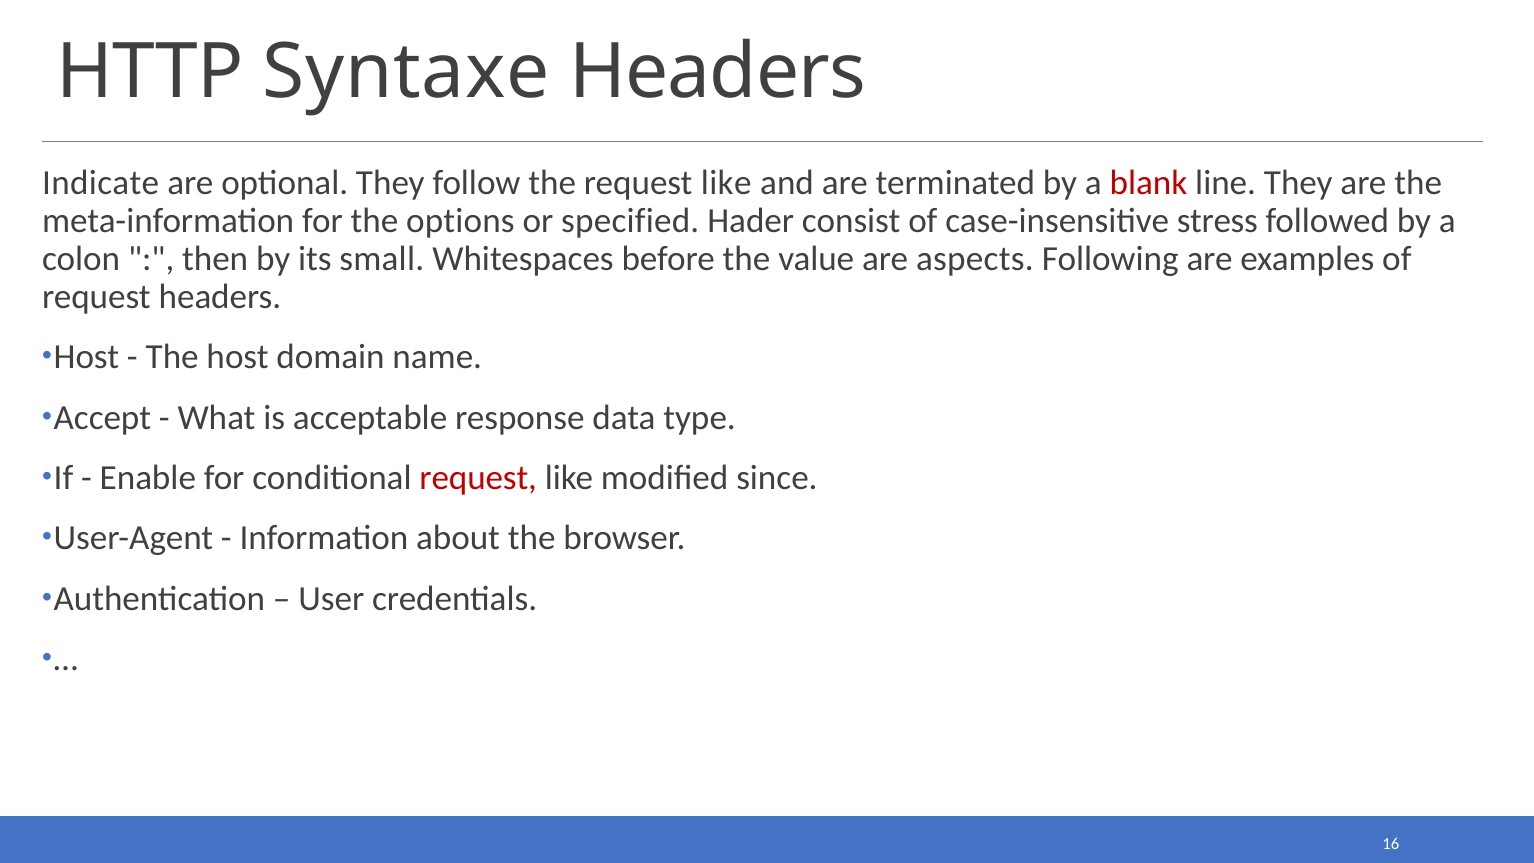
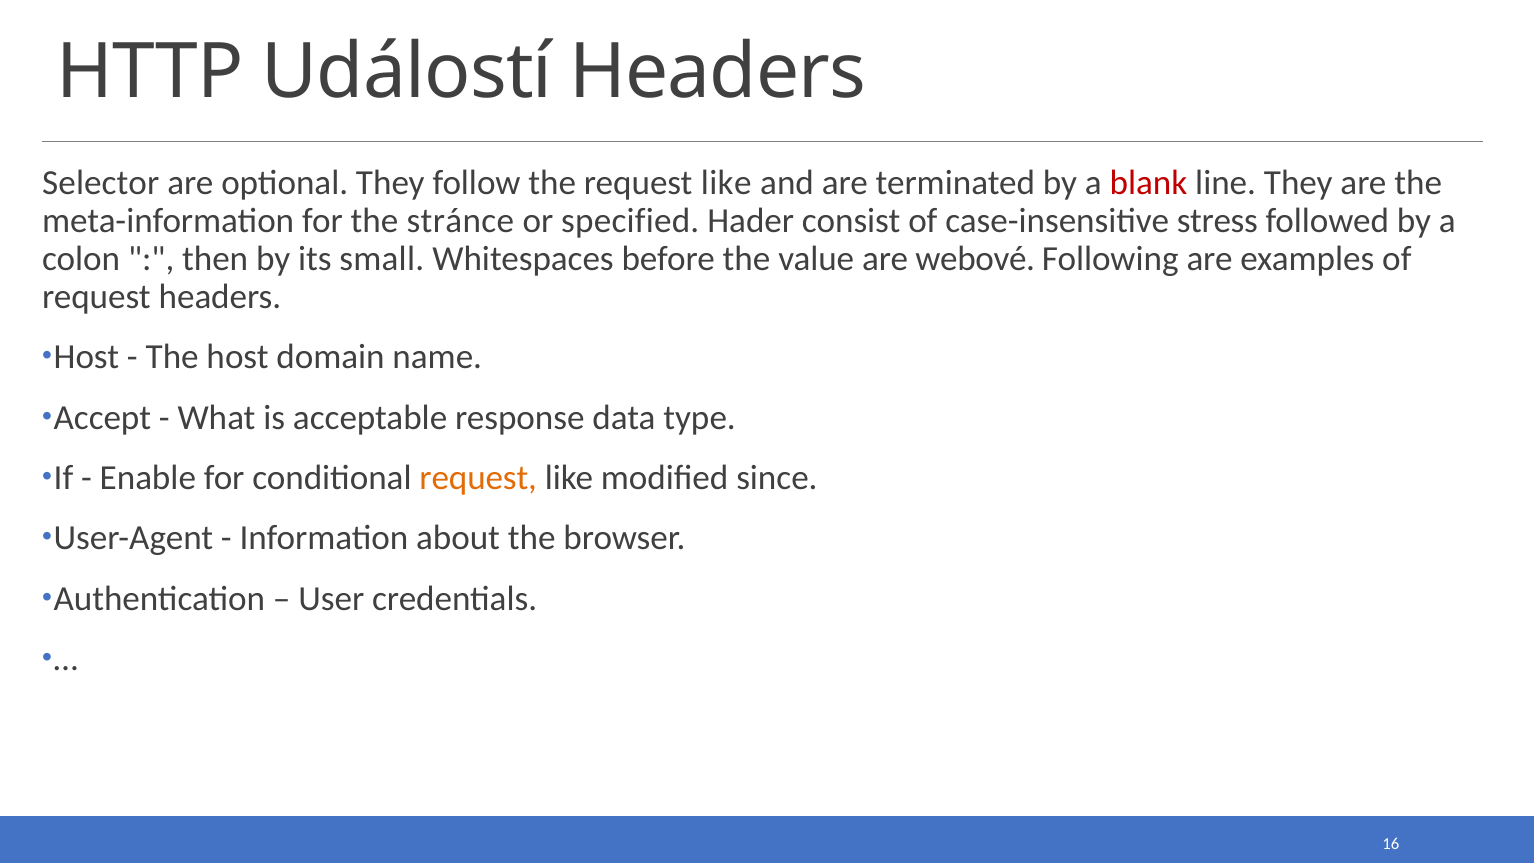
Syntaxe: Syntaxe -> Událostí (407, 72)
Indicate: Indicate -> Selector (101, 183)
options: options -> stránce (460, 221)
aspects: aspects -> webové (975, 259)
request colour: red -> orange (478, 478)
